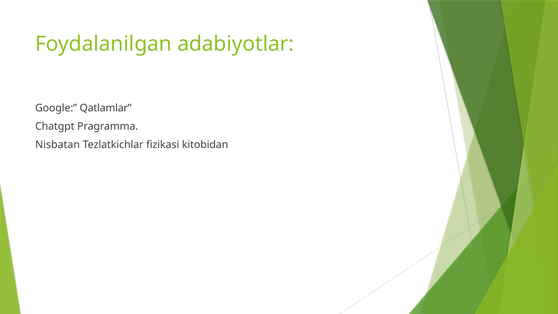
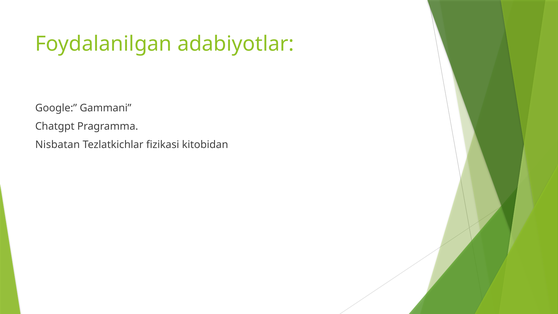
Qatlamlar: Qatlamlar -> Gammani (106, 108)
